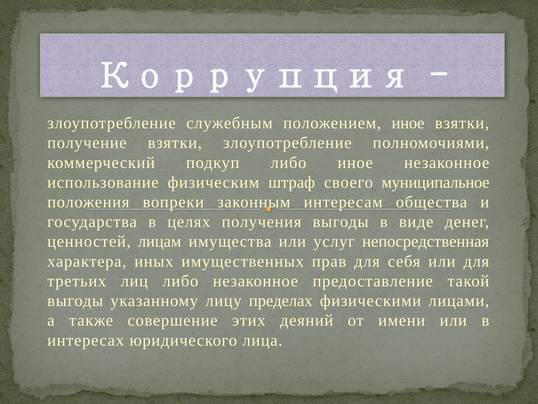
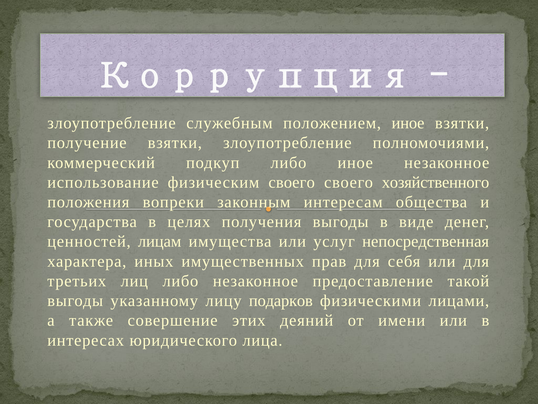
физическим штраф: штраф -> своего (292, 182)
муниципальное: муниципальное -> хозяйственного (436, 182)
пределах: пределах -> подарков (281, 300)
